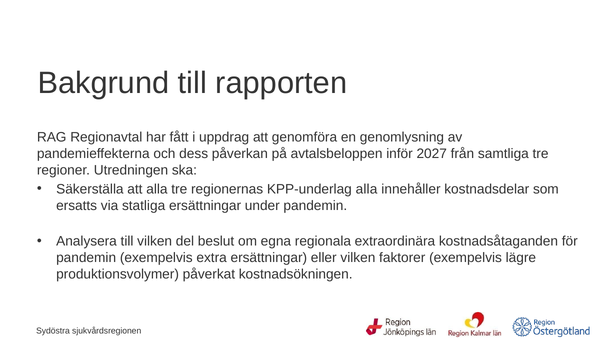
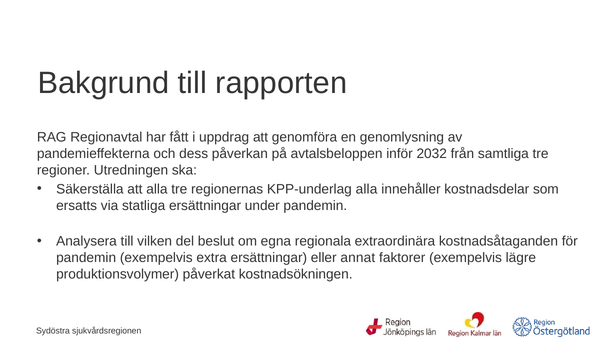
2027: 2027 -> 2032 (432, 153)
eller vilken: vilken -> annat (358, 257)
